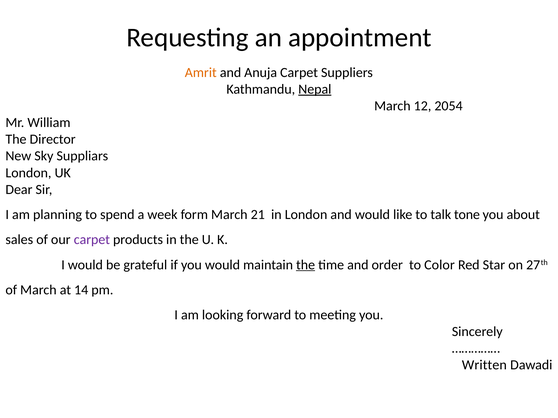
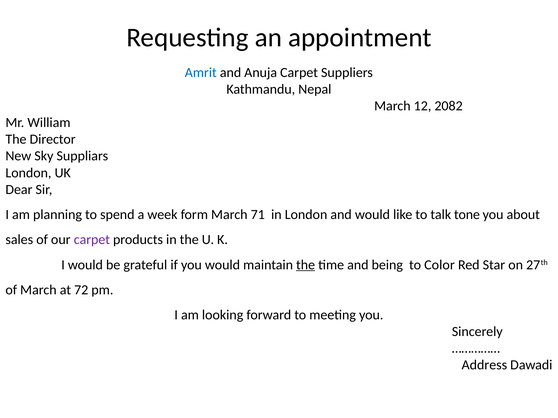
Amrit colour: orange -> blue (201, 73)
Nepal underline: present -> none (315, 89)
2054: 2054 -> 2082 (449, 106)
21: 21 -> 71 (258, 215)
order: order -> being (387, 265)
14: 14 -> 72 (81, 290)
Written: Written -> Address (484, 366)
